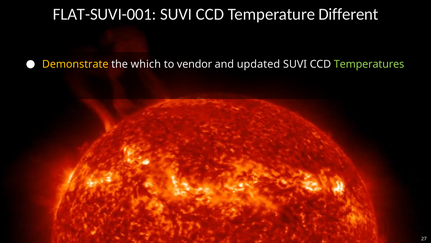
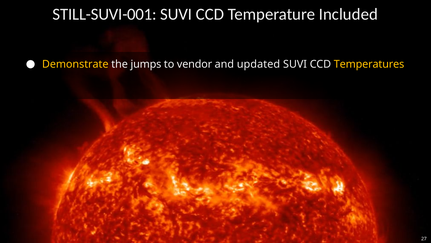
FLAT-SUVI-001: FLAT-SUVI-001 -> STILL-SUVI-001 (105, 14)
Different: Different -> Included (348, 14)
which: which -> jumps (146, 64)
Temperatures colour: light green -> yellow (369, 64)
